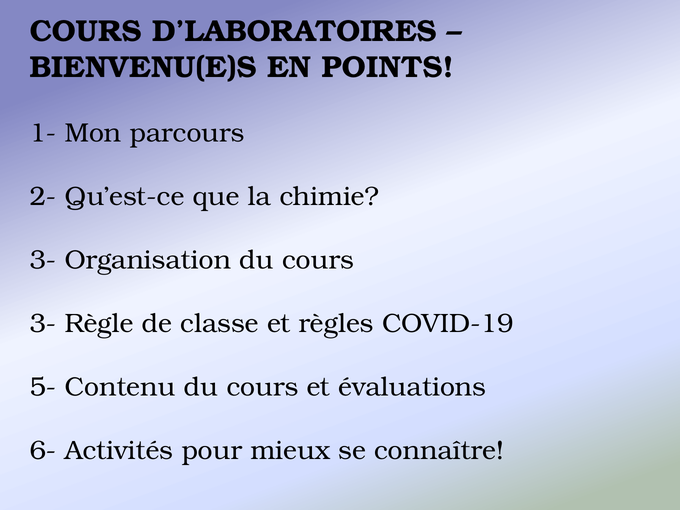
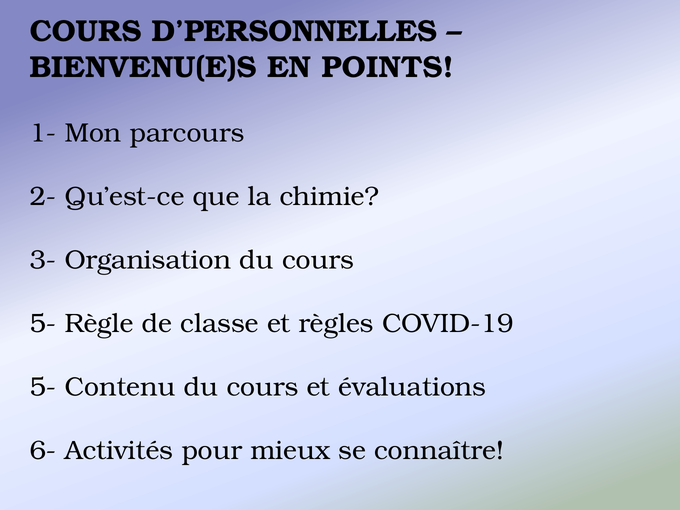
D’LABORATOIRES: D’LABORATOIRES -> D’PERSONNELLES (294, 31)
3-: 3- -> 5- (43, 323)
